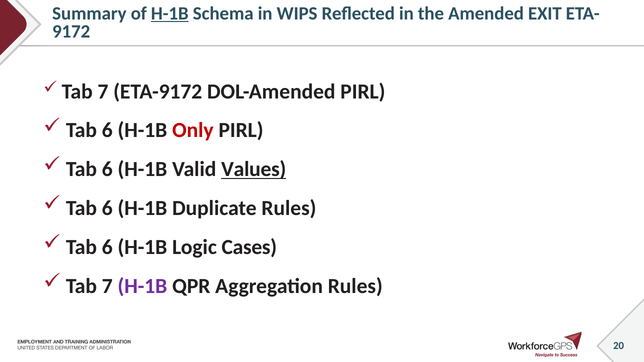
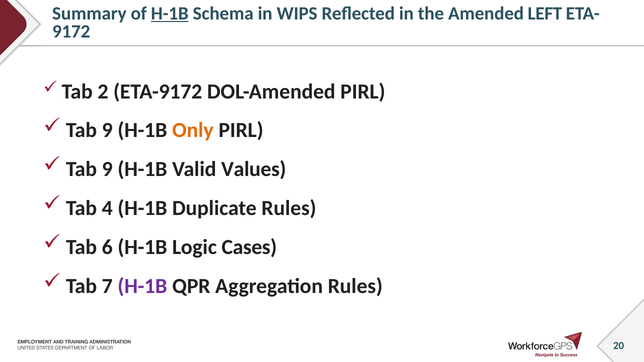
EXIT: EXIT -> LEFT (545, 13)
7: 7 -> 2 (103, 92)
6: 6 -> 9 (107, 130)
Only colour: red -> orange (193, 130)
6: 6 -> 9 (107, 169)
Values underline: present -> none (254, 169)
6: 6 -> 4 (107, 208)
